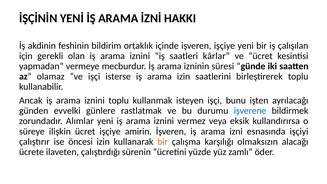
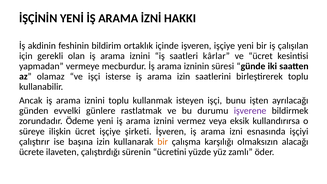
işverene colour: blue -> purple (250, 111)
Alımlar: Alımlar -> Ödeme (80, 121)
amirin: amirin -> şirketi (138, 131)
öncesi: öncesi -> başına (81, 142)
